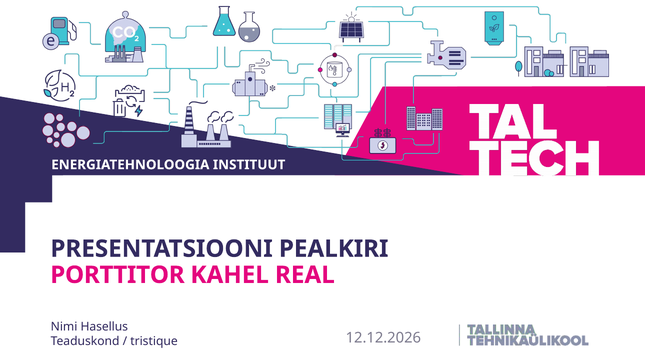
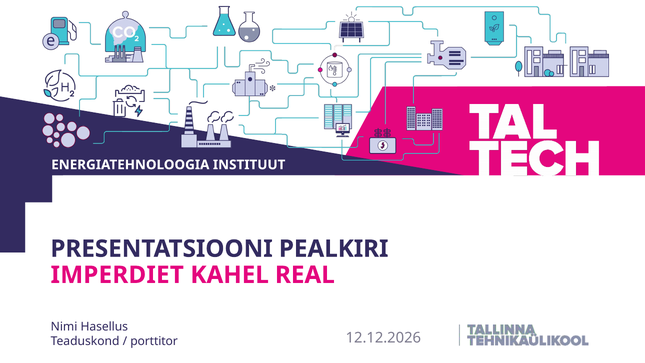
PORTTITOR: PORTTITOR -> IMPERDIET (117, 275)
tristique: tristique -> porttitor (154, 341)
